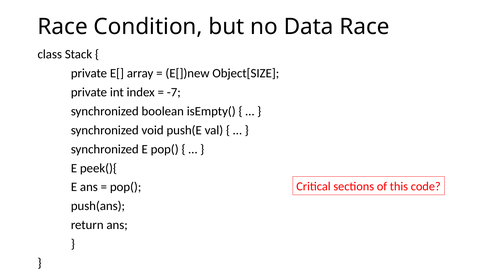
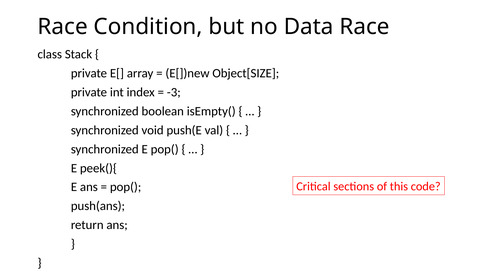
-7: -7 -> -3 (174, 92)
